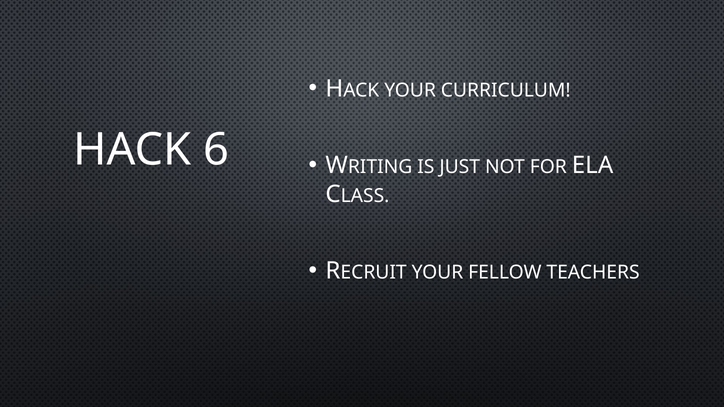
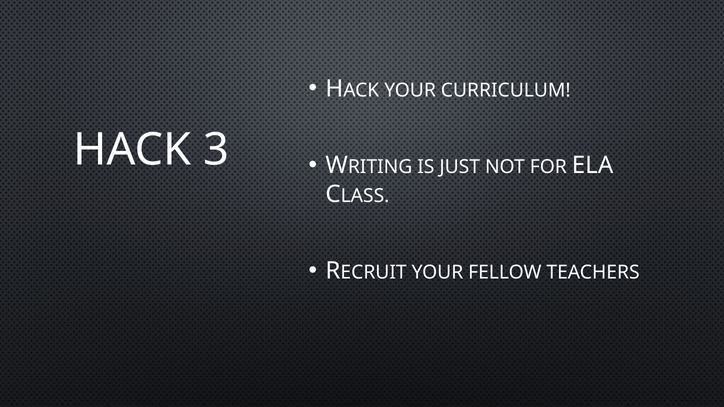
6: 6 -> 3 (216, 150)
